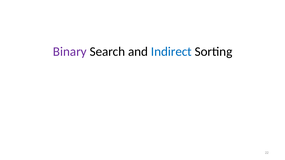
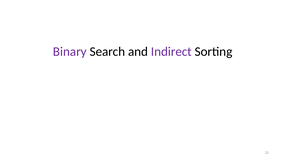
Indirect colour: blue -> purple (171, 52)
